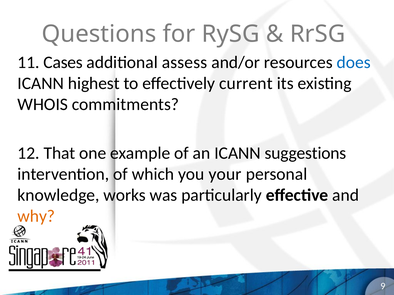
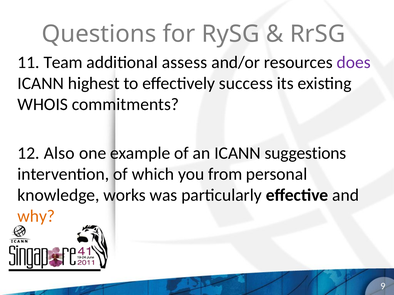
Cases: Cases -> Team (63, 62)
does colour: blue -> purple (354, 62)
current: current -> success (246, 83)
That: That -> Also (59, 153)
your: your -> from (225, 174)
